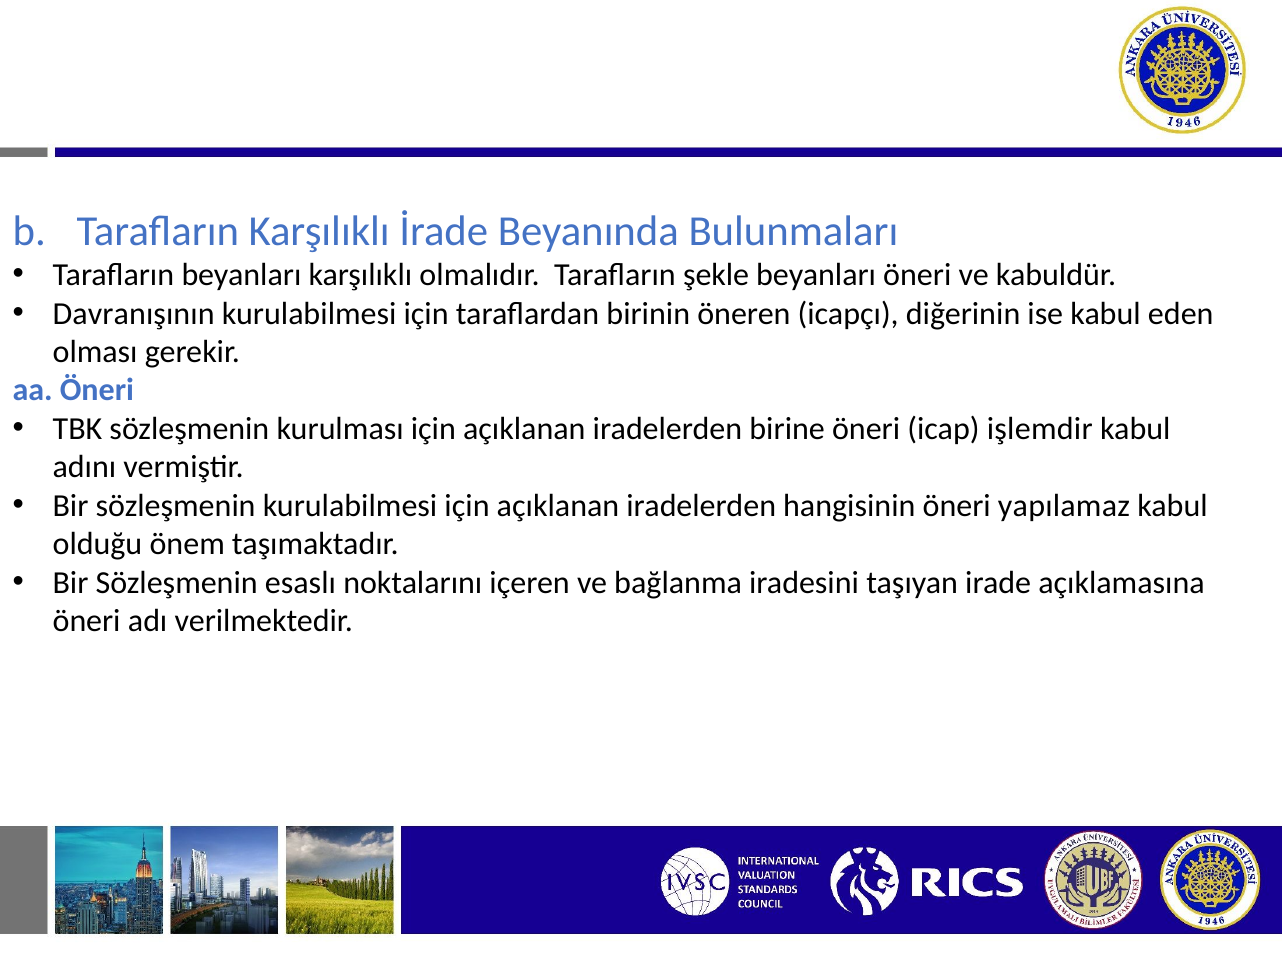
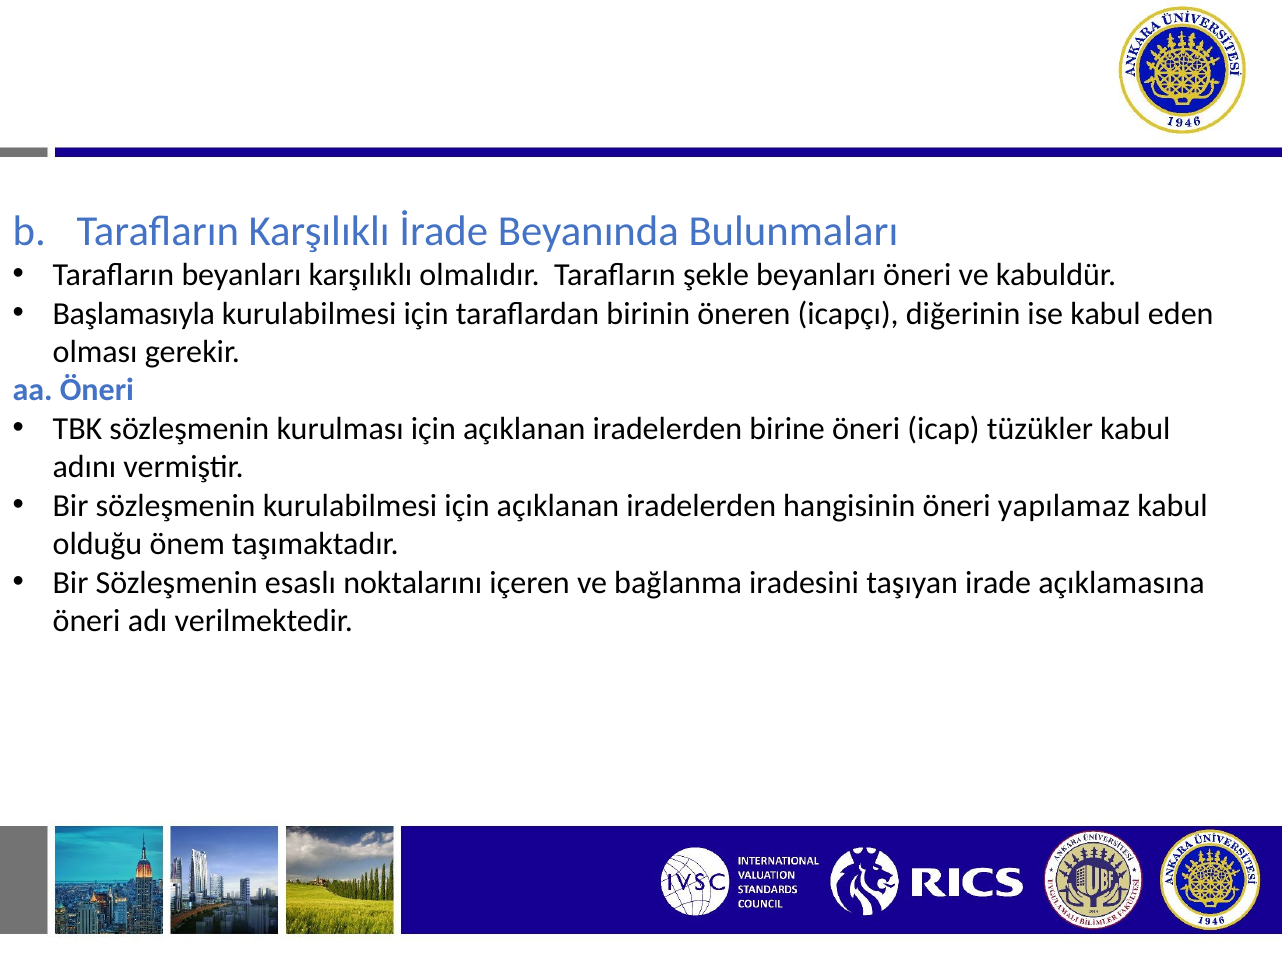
Davranışının: Davranışının -> Başlamasıyla (134, 314)
işlemdir: işlemdir -> tüzükler (1040, 429)
